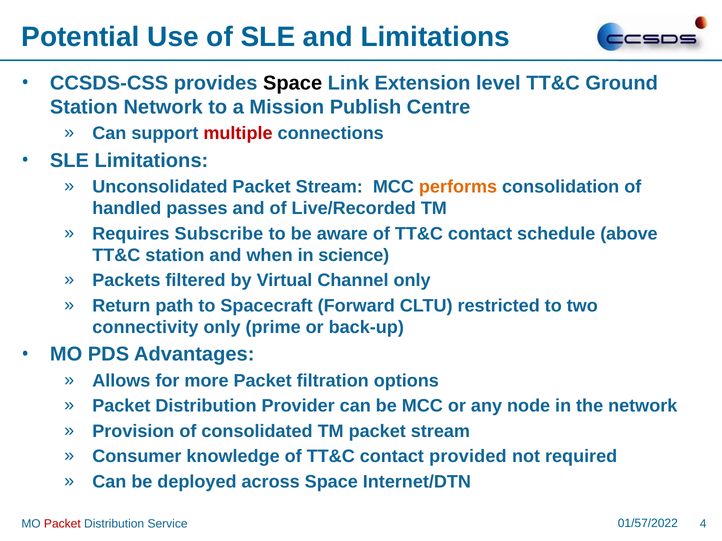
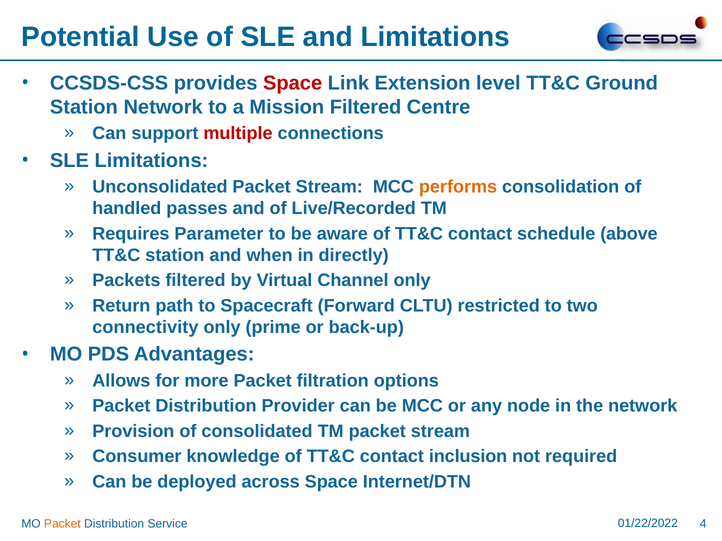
Space colour: black -> red (293, 83)
Mission Publish: Publish -> Filtered (366, 107)
Subscribe: Subscribe -> Parameter (219, 234)
science: science -> directly (354, 255)
provided: provided -> inclusion (468, 457)
01/57/2022: 01/57/2022 -> 01/22/2022 (648, 524)
Packet colour: red -> orange (62, 524)
